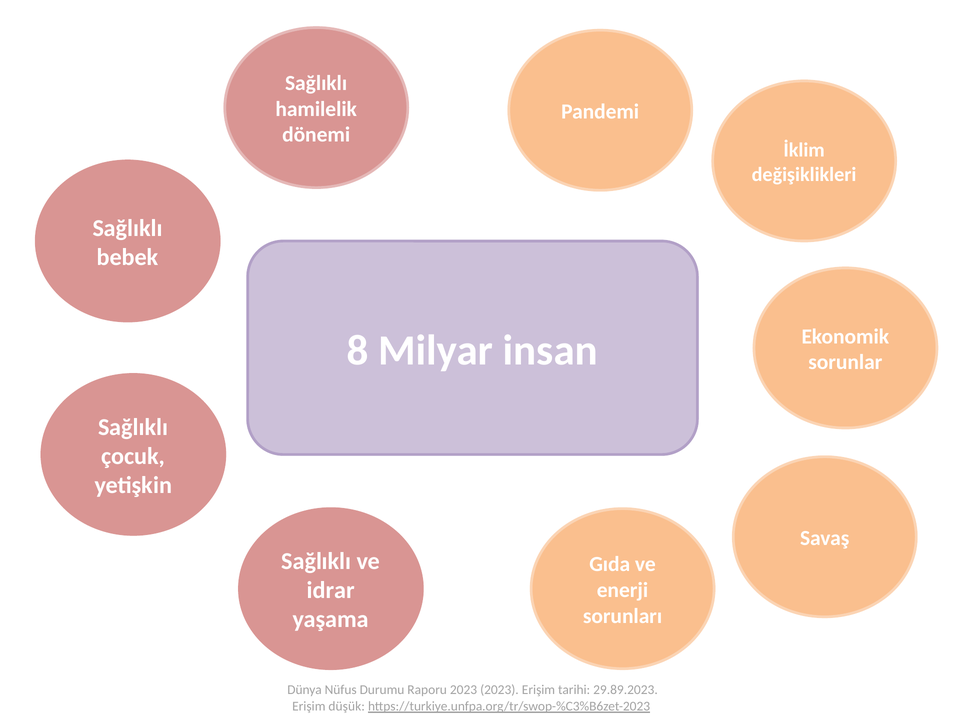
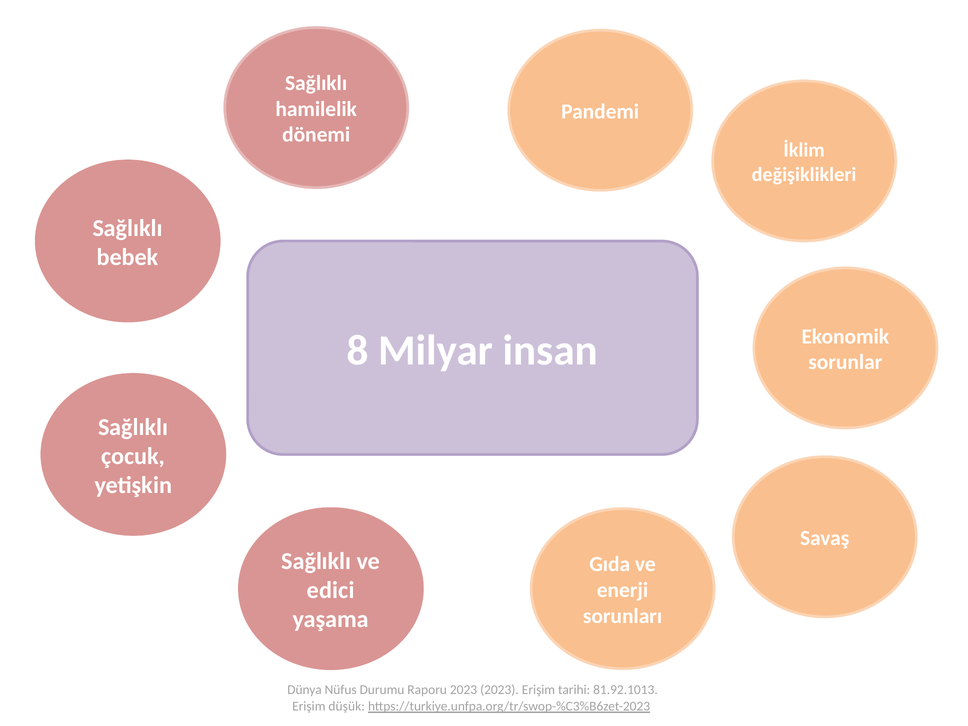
idrar: idrar -> edici (331, 590)
29.89.2023: 29.89.2023 -> 81.92.1013 (626, 690)
